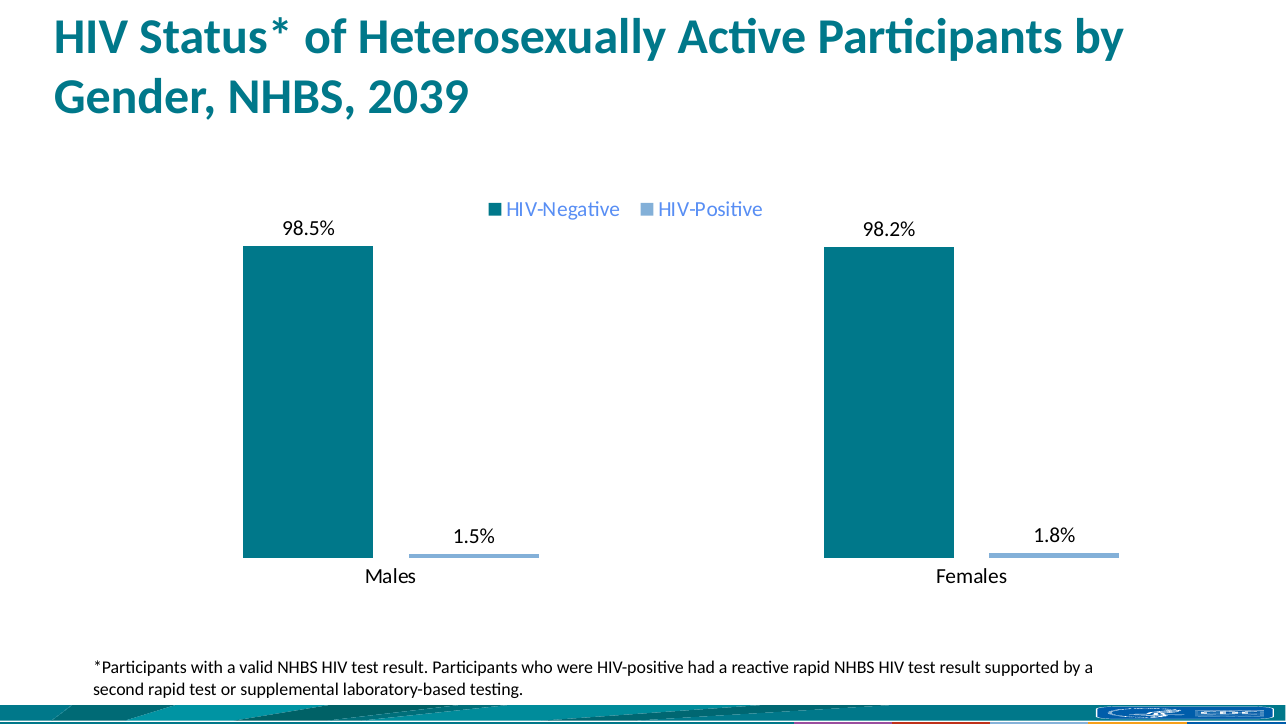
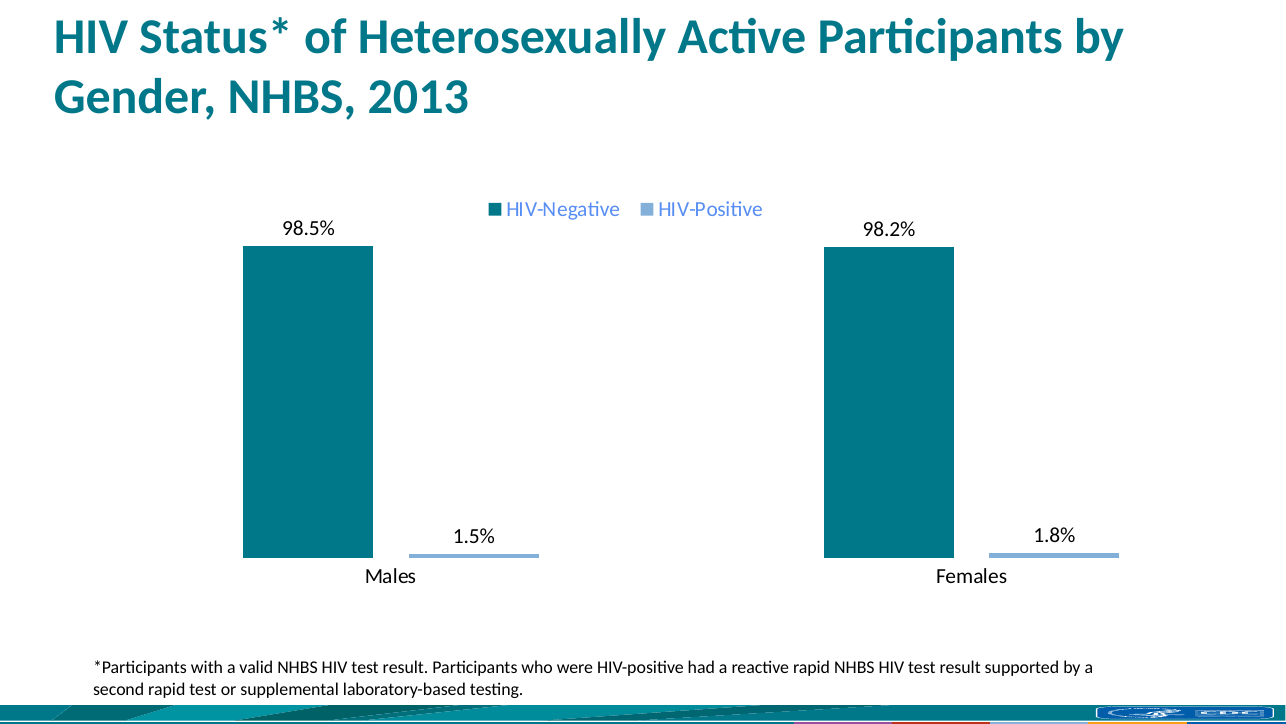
2039: 2039 -> 2013 (418, 97)
